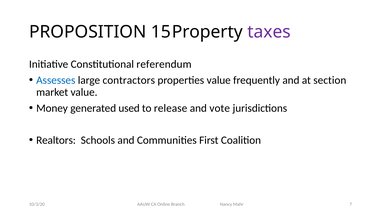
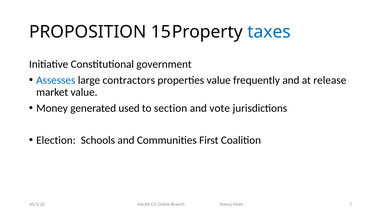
taxes colour: purple -> blue (269, 32)
referendum: referendum -> government (164, 64)
section: section -> release (330, 80)
release: release -> section (171, 108)
Realtors: Realtors -> Election (56, 140)
